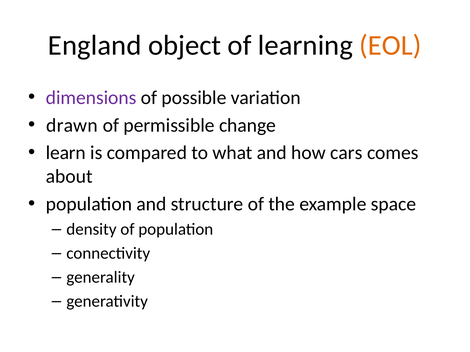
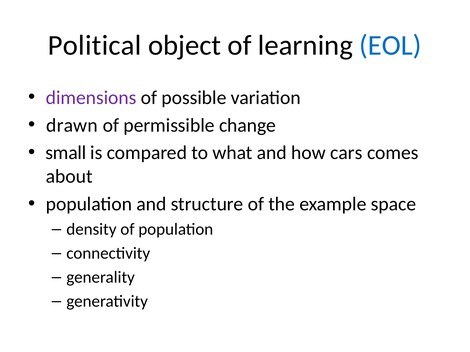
England: England -> Political (95, 45)
EOL colour: orange -> blue (390, 45)
learn: learn -> small (66, 153)
